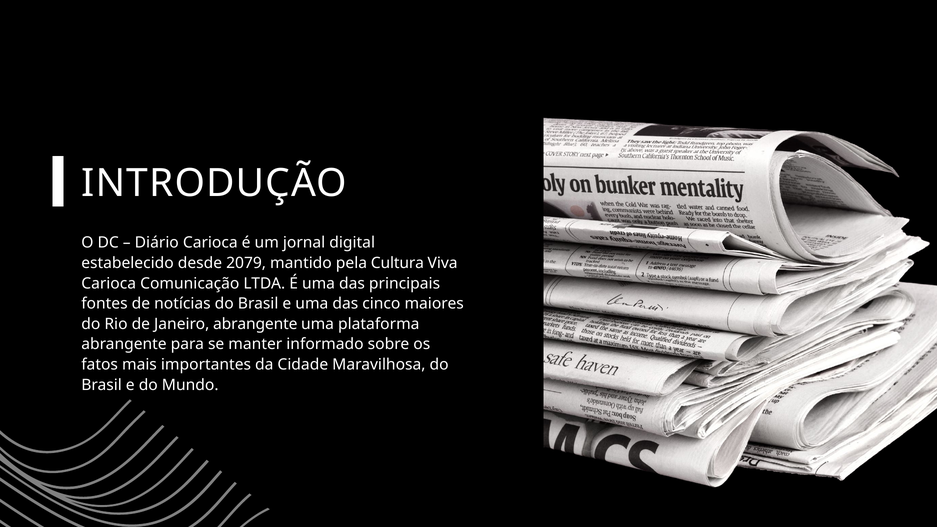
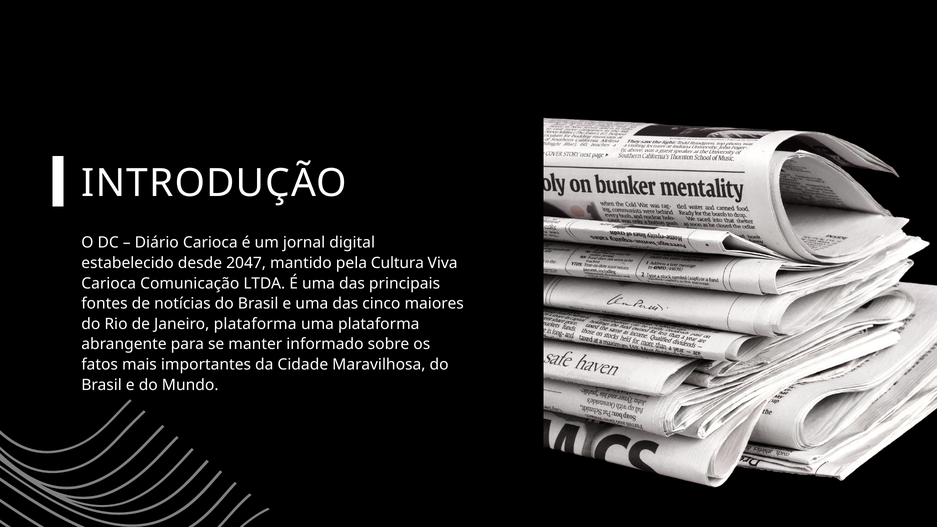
2079: 2079 -> 2047 (246, 263)
Janeiro abrangente: abrangente -> plataforma (255, 324)
